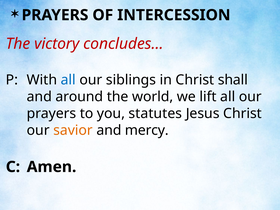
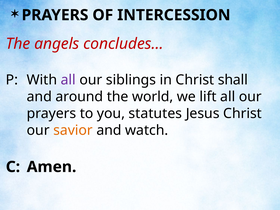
victory: victory -> angels (57, 44)
all colour: blue -> purple (68, 80)
mercy: mercy -> watch (147, 130)
